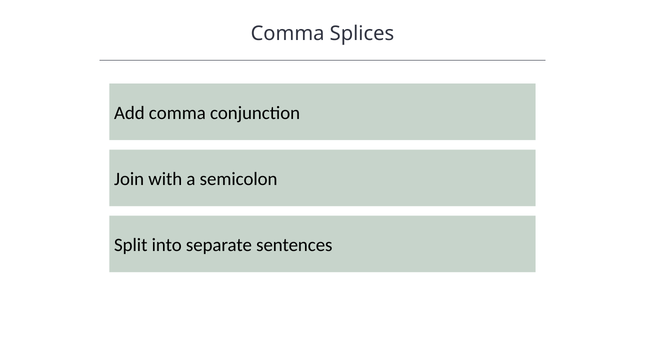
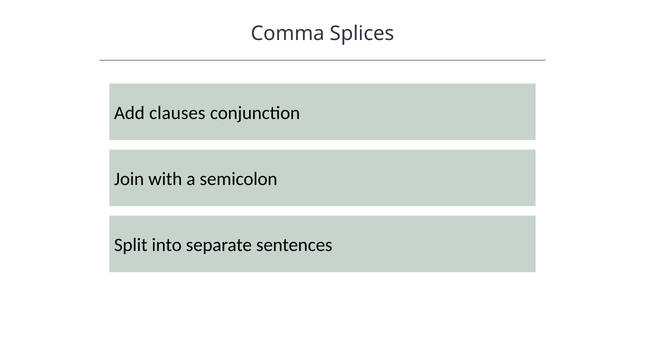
Add comma: comma -> clauses (177, 113)
